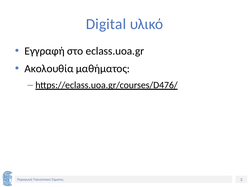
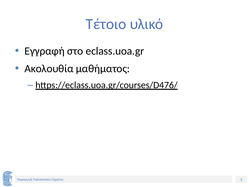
Digital: Digital -> Τέτοιο (106, 24)
